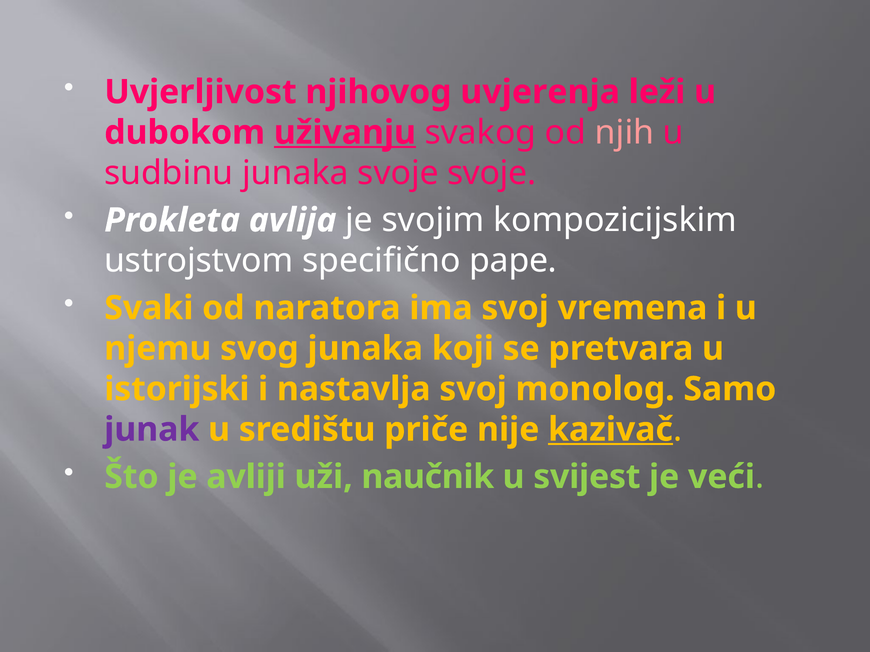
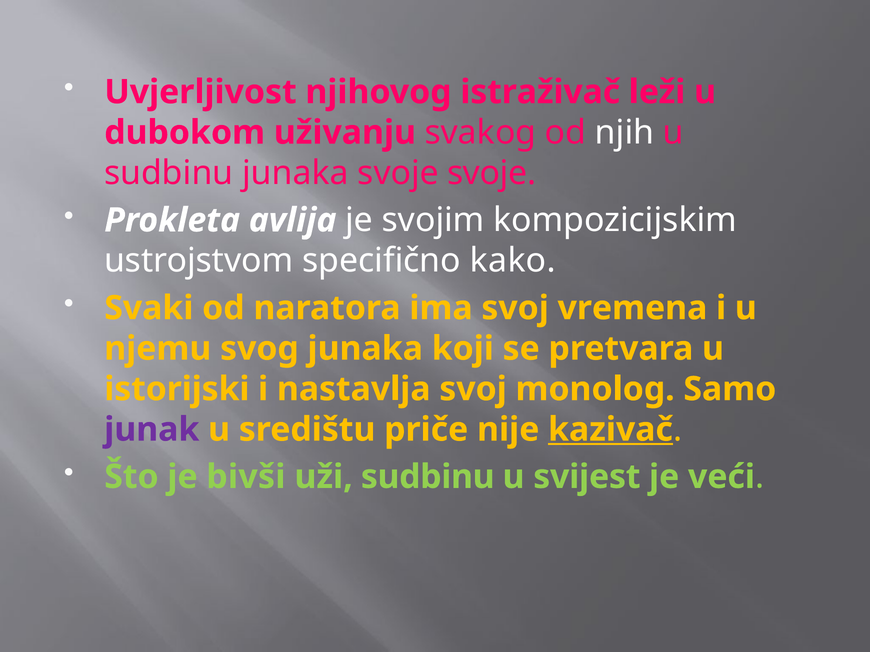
uvjerenja: uvjerenja -> istraživač (540, 92)
uživanju underline: present -> none (345, 133)
njih colour: pink -> white (625, 133)
pape: pape -> kako (513, 261)
avliji: avliji -> bivši (246, 477)
uži naučnik: naučnik -> sudbinu (428, 477)
